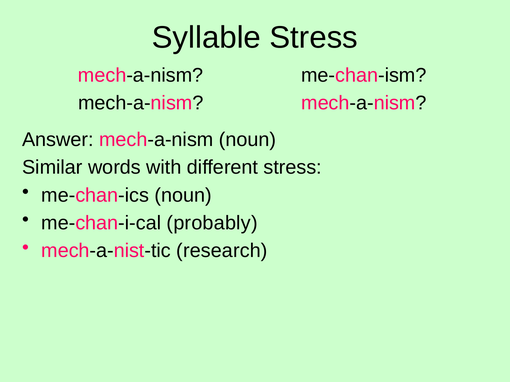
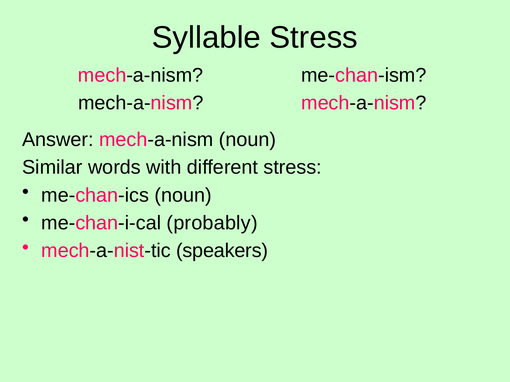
research: research -> speakers (222, 251)
